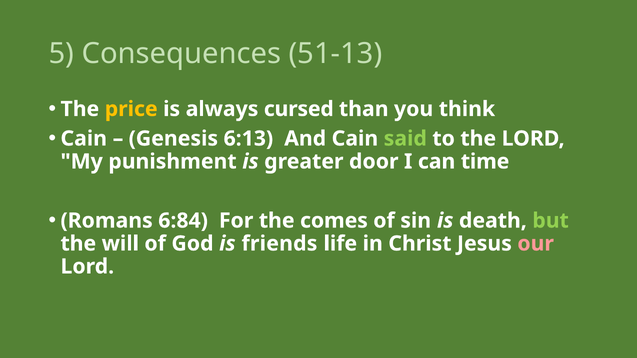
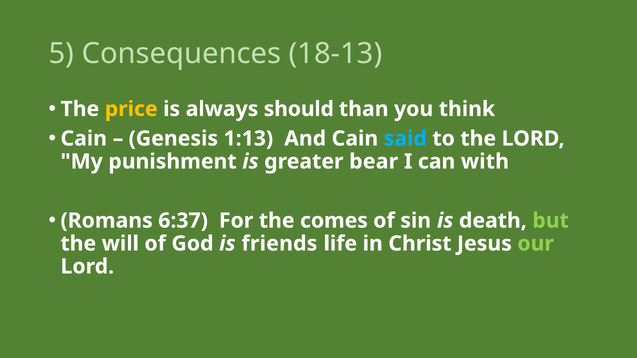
51-13: 51-13 -> 18-13 (336, 54)
cursed: cursed -> should (299, 109)
6:13: 6:13 -> 1:13 (248, 139)
said colour: light green -> light blue (405, 139)
door: door -> bear (374, 162)
time: time -> with (485, 162)
6:84: 6:84 -> 6:37 (183, 221)
our colour: pink -> light green (536, 244)
